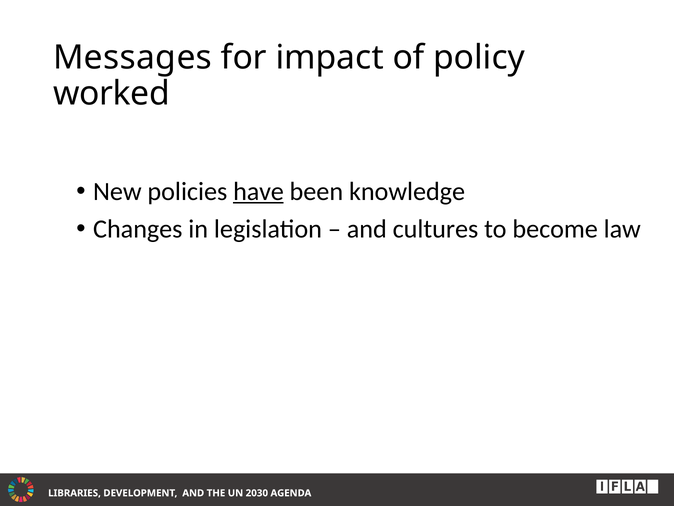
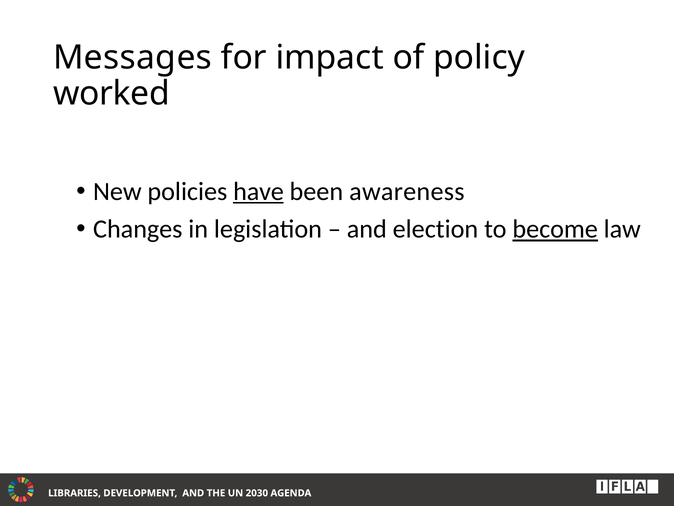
knowledge: knowledge -> awareness (407, 191)
cultures: cultures -> election (435, 229)
become underline: none -> present (555, 229)
